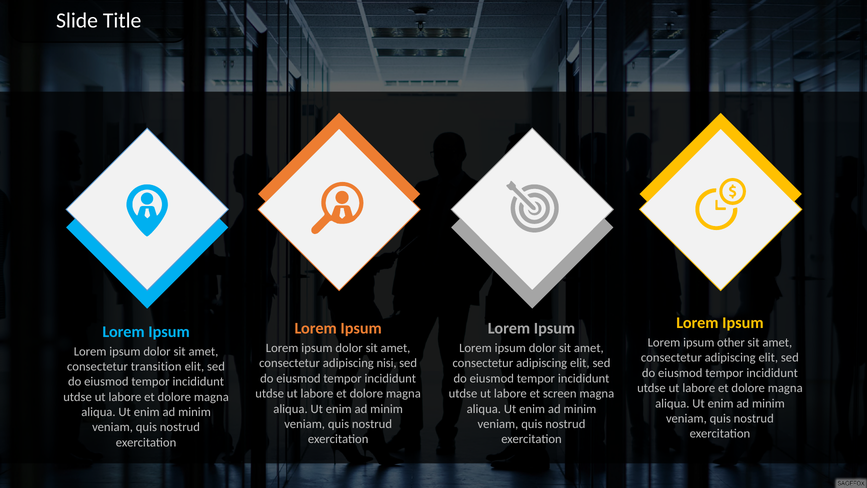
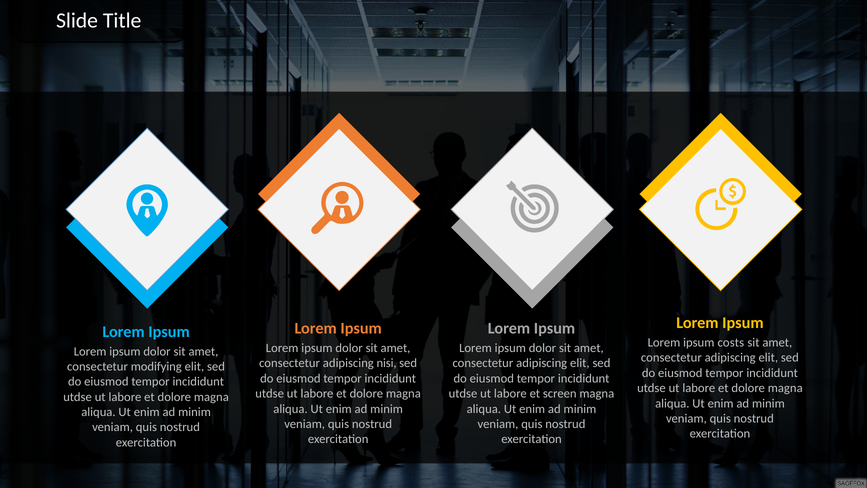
other: other -> costs (731, 342)
transition: transition -> modifying (156, 366)
